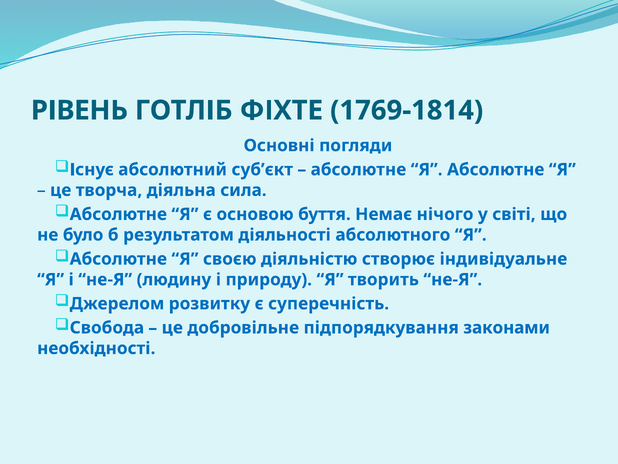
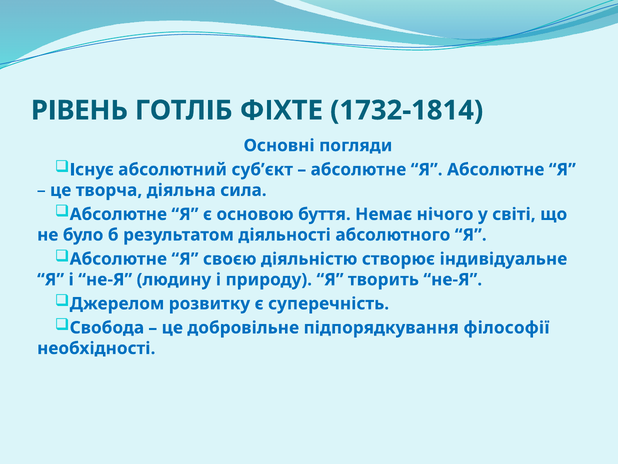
1769-1814: 1769-1814 -> 1732-1814 (407, 110)
законами: законами -> філософії (506, 327)
